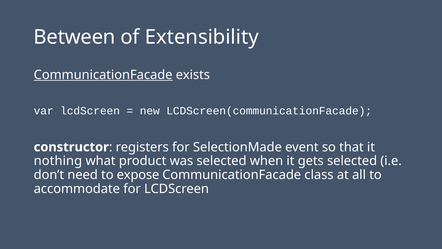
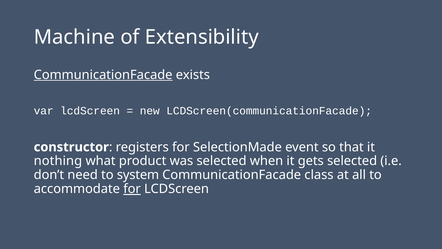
Between: Between -> Machine (74, 37)
expose: expose -> system (138, 175)
for underline: none -> present (132, 189)
